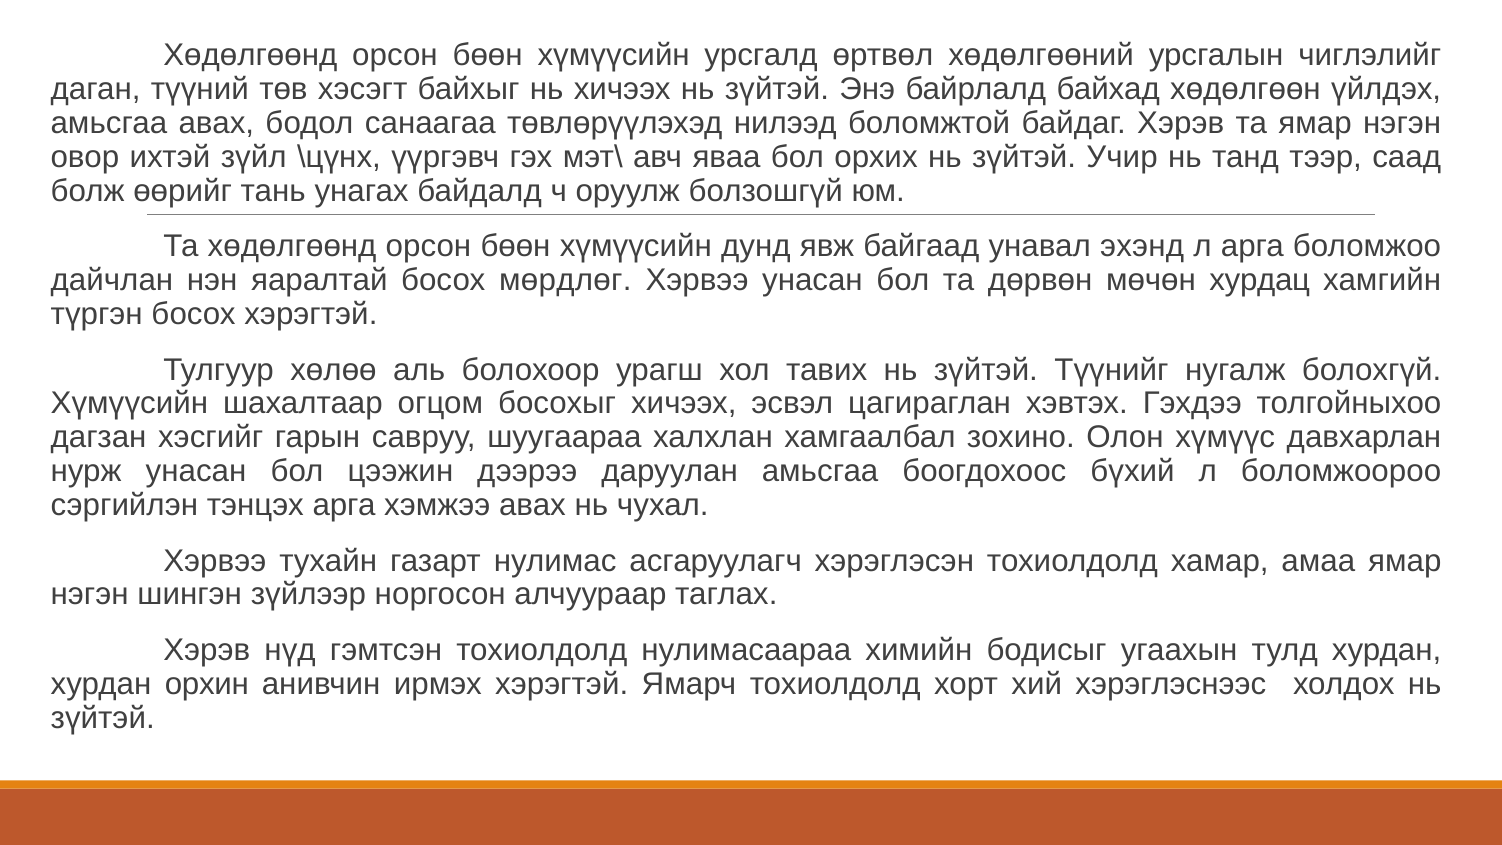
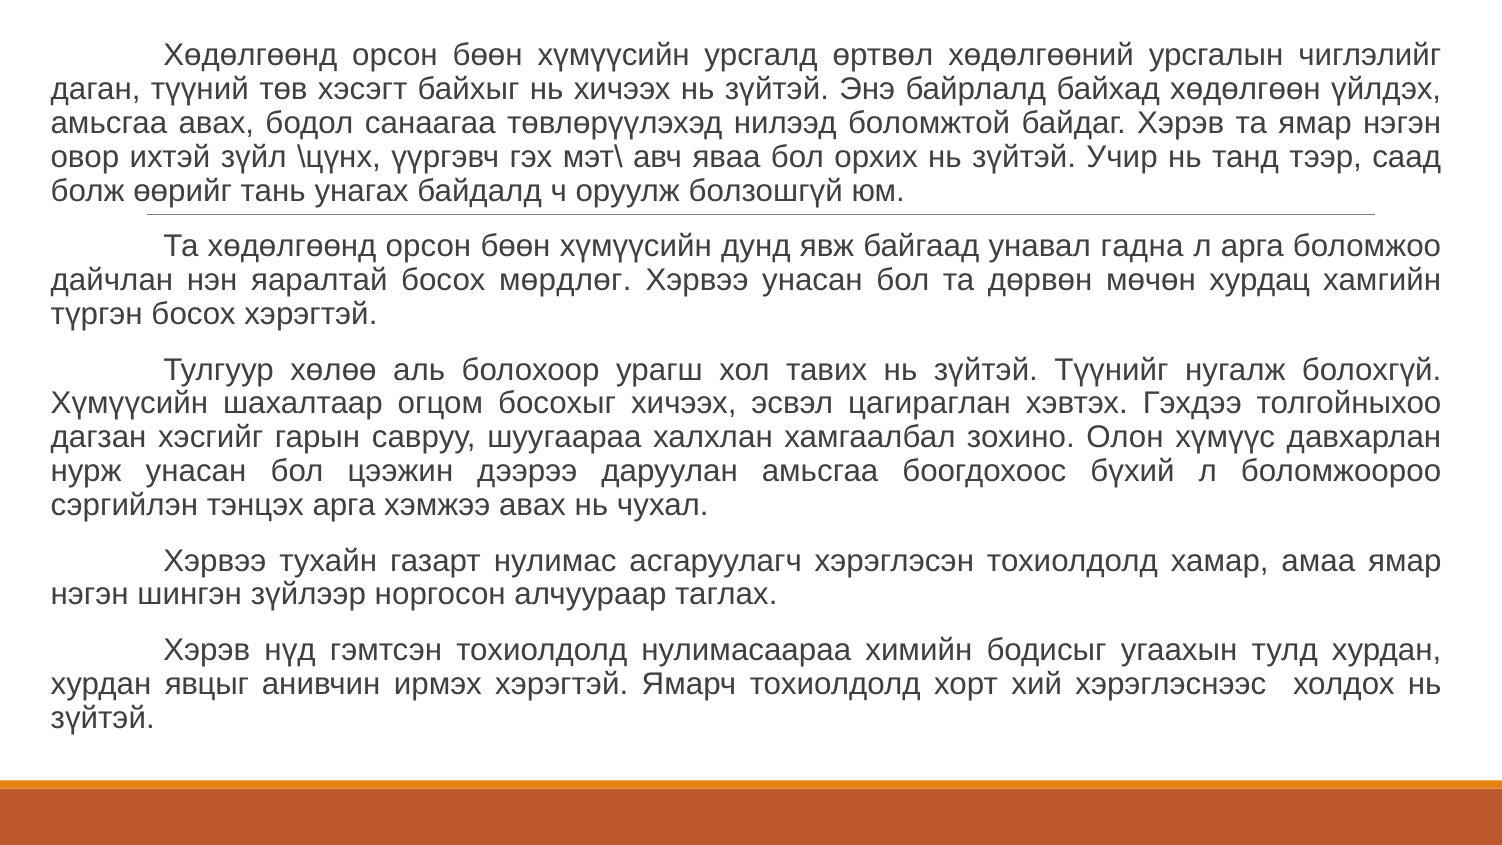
эхэнд: эхэнд -> гадна (1142, 246)
орхин: орхин -> явцыг (207, 684)
